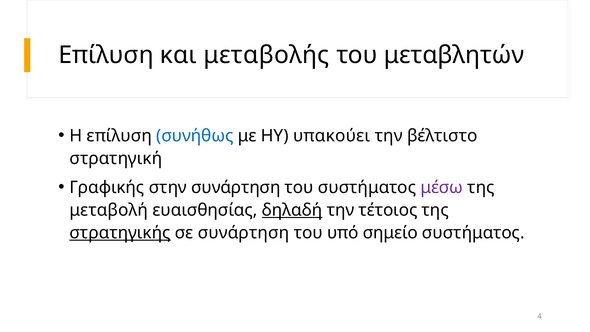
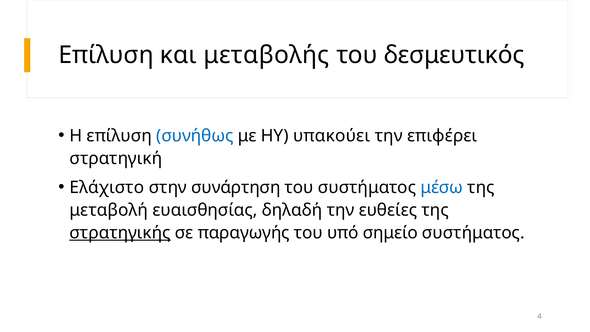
μεταβλητών: μεταβλητών -> δεσμευτικός (454, 55)
βέλτιστο: βέλτιστο -> επιφέρει (442, 136)
Γραφικής: Γραφικής -> Ελάχιστο (107, 187)
μέσω colour: purple -> blue (442, 187)
δηλαδή underline: present -> none (292, 210)
τέτοιος: τέτοιος -> ευθείες (388, 210)
σε συνάρτηση: συνάρτηση -> παραγωγής (244, 233)
